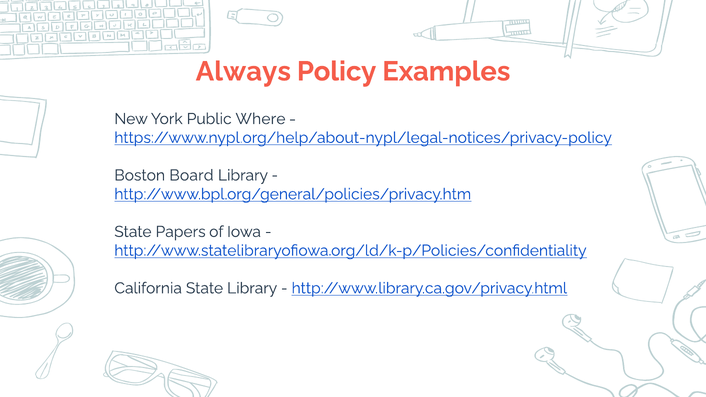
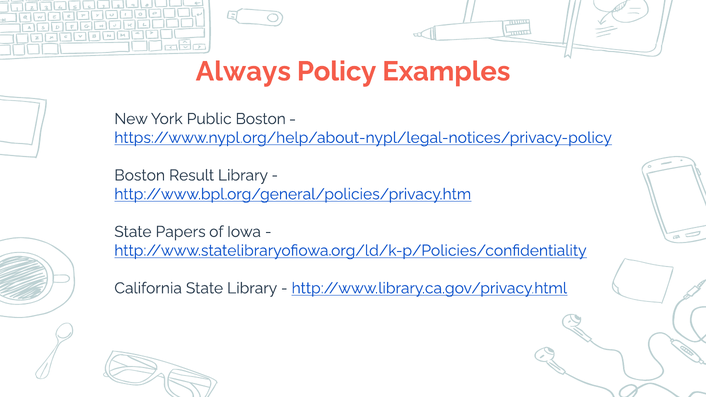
Public Where: Where -> Boston (261, 119)
Board: Board -> Result (192, 175)
